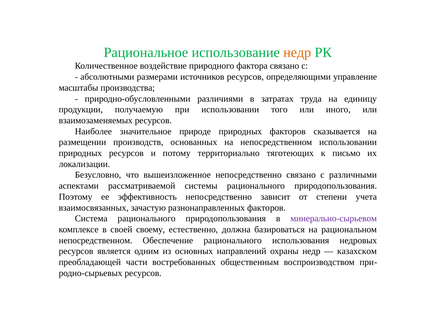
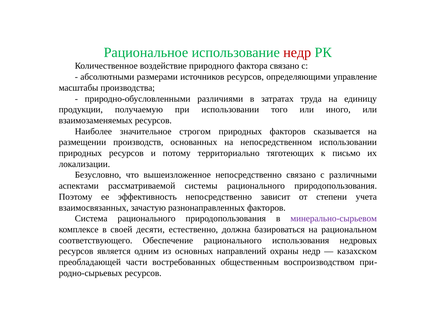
недр colour: orange -> red (297, 52)
природе: природе -> строгом (195, 131)
своему: своему -> десяти (150, 229)
непосредственном: непосредственном -> соответствующего (96, 240)
